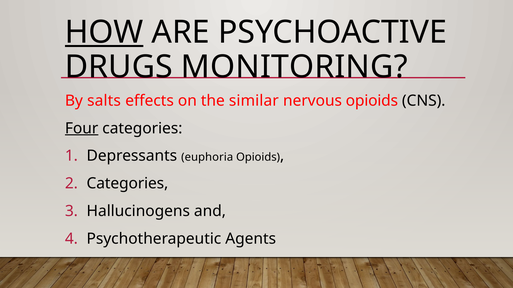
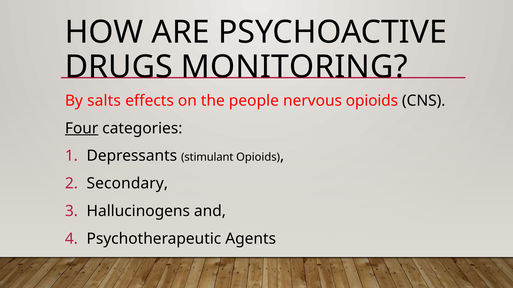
HOW underline: present -> none (104, 32)
similar: similar -> people (254, 101)
euphoria: euphoria -> stimulant (207, 158)
Categories: Categories -> Secondary (127, 184)
